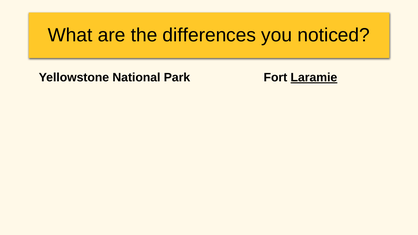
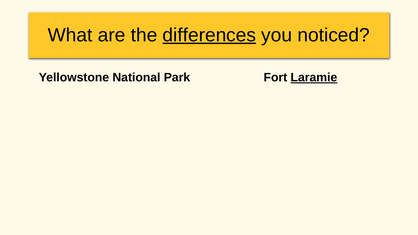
differences underline: none -> present (209, 35)
